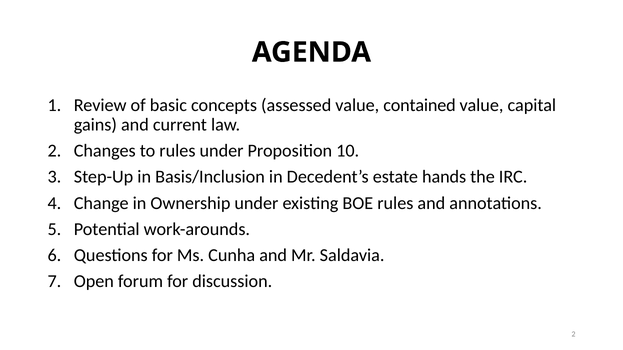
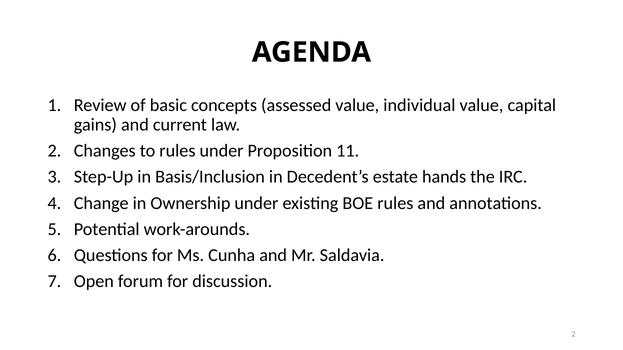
contained: contained -> individual (419, 105)
10: 10 -> 11 (348, 151)
